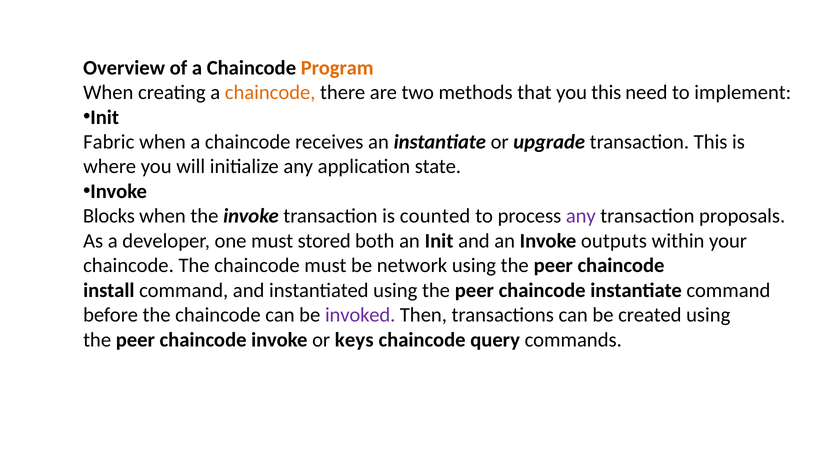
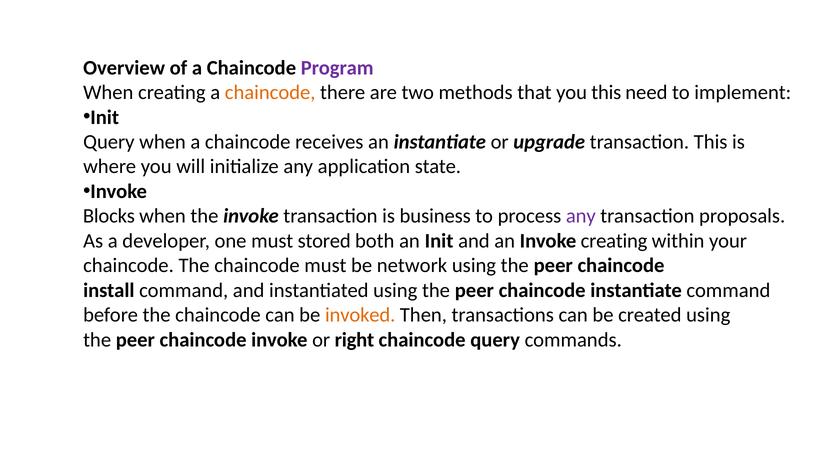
Program colour: orange -> purple (337, 68)
Fabric: Fabric -> Query (109, 142)
counted: counted -> business (435, 216)
Invoke outputs: outputs -> creating (614, 241)
invoked colour: purple -> orange (360, 315)
keys: keys -> right (354, 340)
